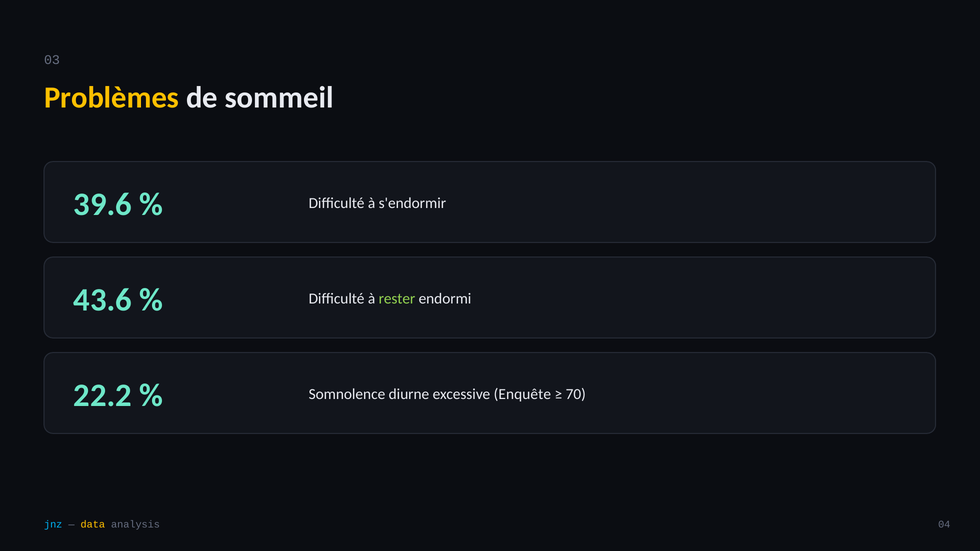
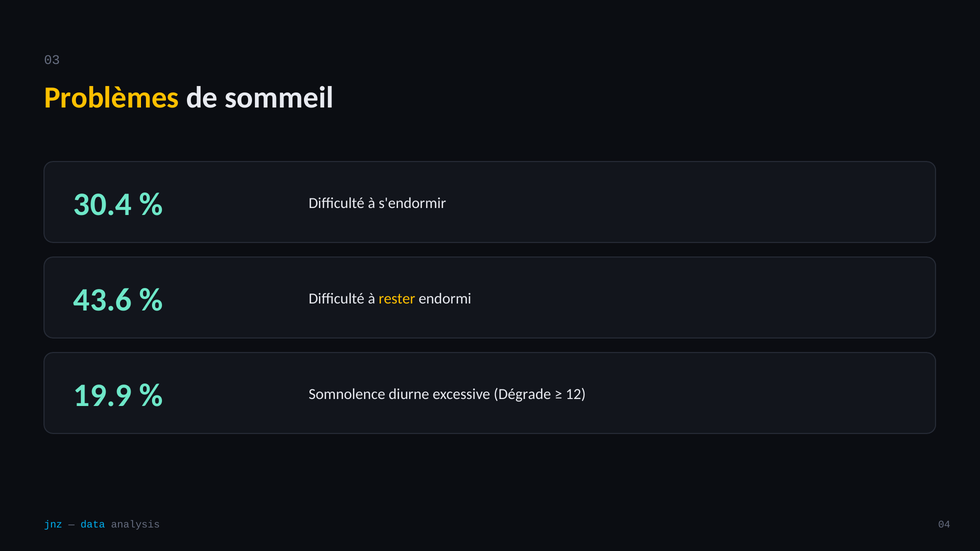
39.6: 39.6 -> 30.4 (103, 204)
rester colour: light green -> yellow (397, 299)
22.2: 22.2 -> 19.9 (103, 395)
Enquête: Enquête -> Dégrade (522, 394)
70: 70 -> 12 (576, 394)
data colour: yellow -> light blue (93, 524)
